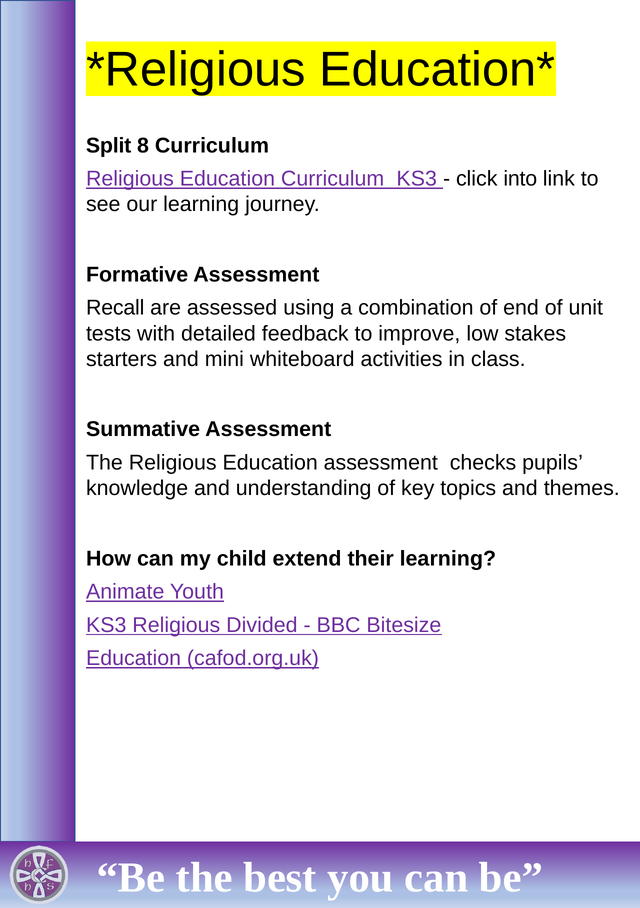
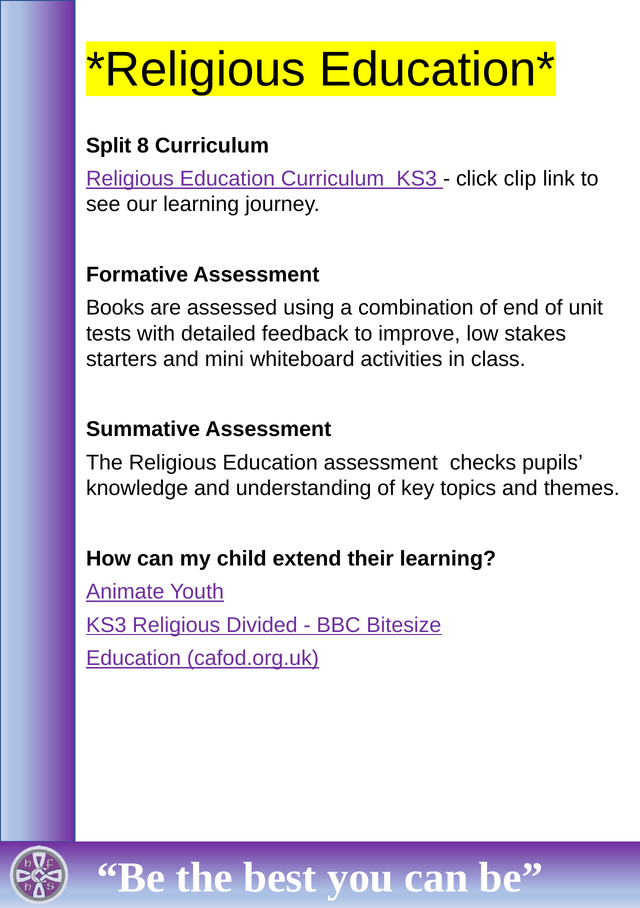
into: into -> clip (520, 179)
Recall: Recall -> Books (115, 308)
